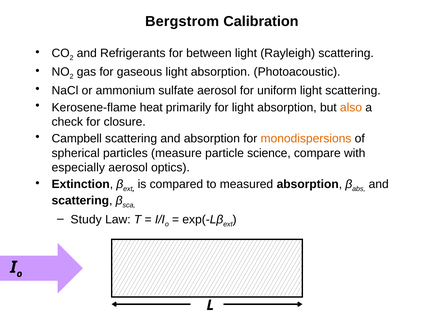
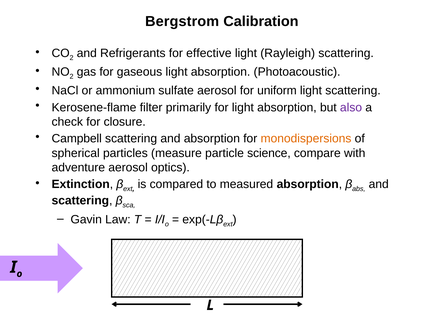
between: between -> effective (209, 53)
heat: heat -> filter (151, 107)
also colour: orange -> purple (351, 107)
especially: especially -> adventure (78, 167)
Study: Study -> Gavin (86, 219)
